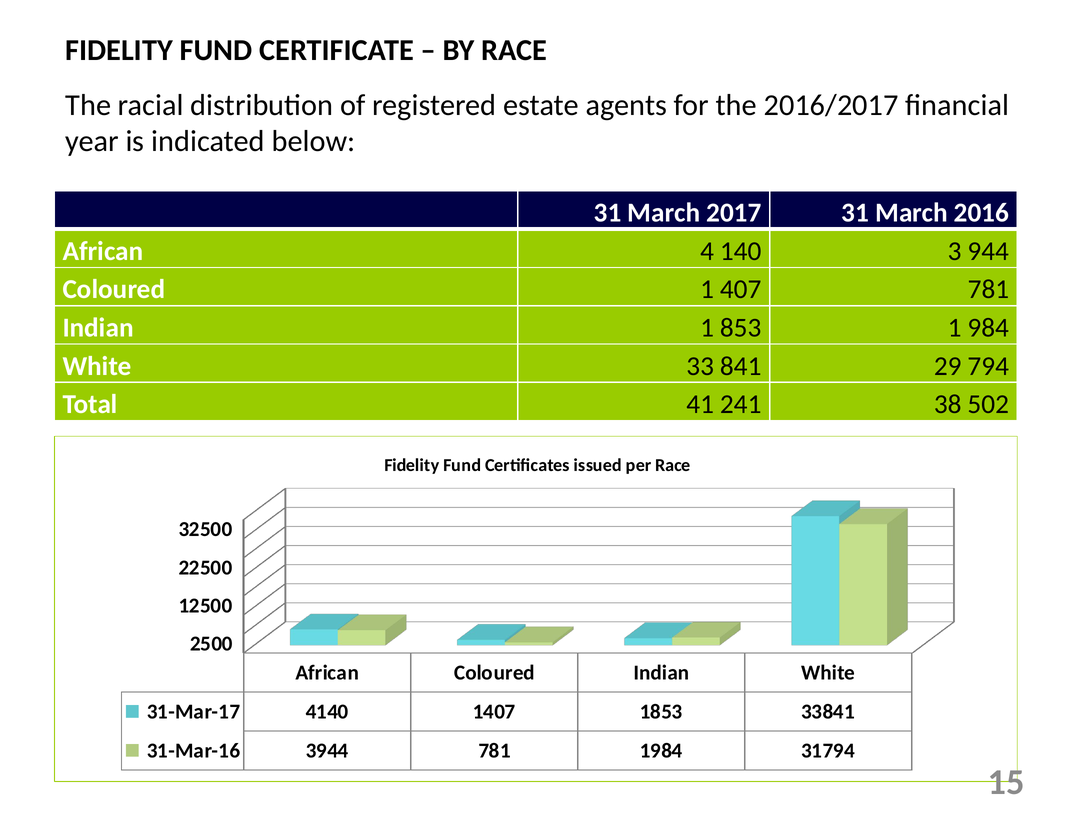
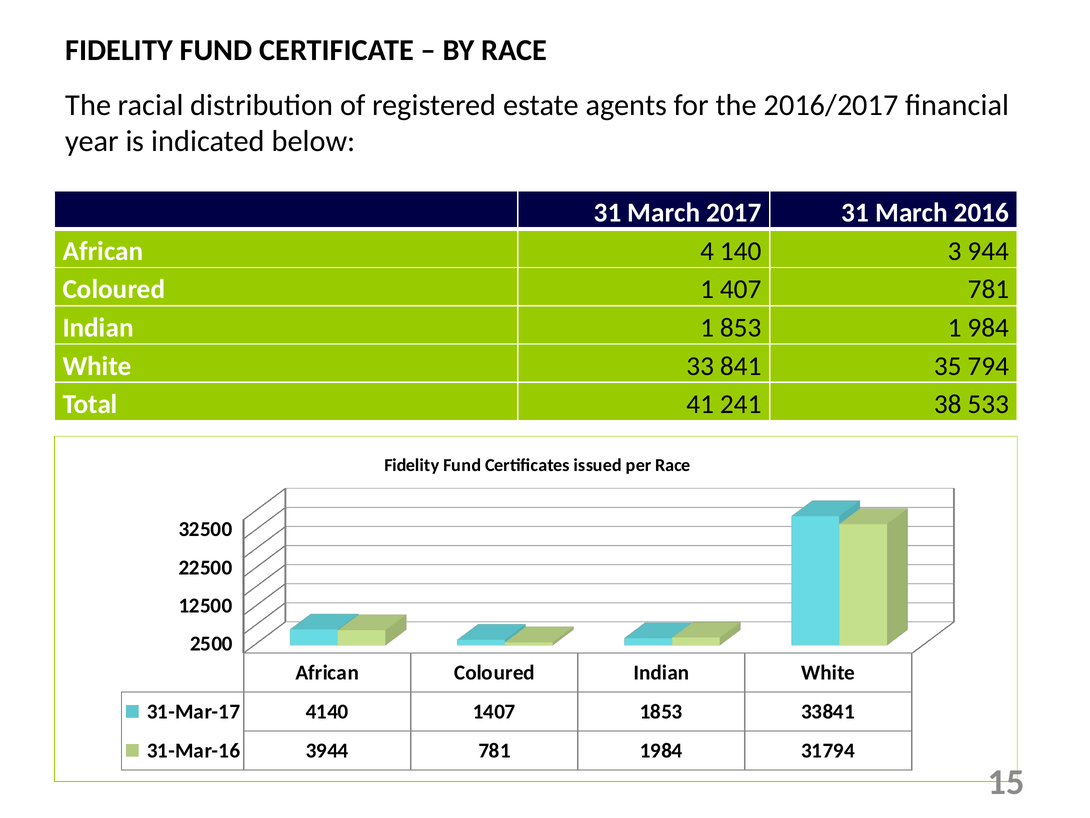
29: 29 -> 35 (948, 366)
502: 502 -> 533 (988, 404)
